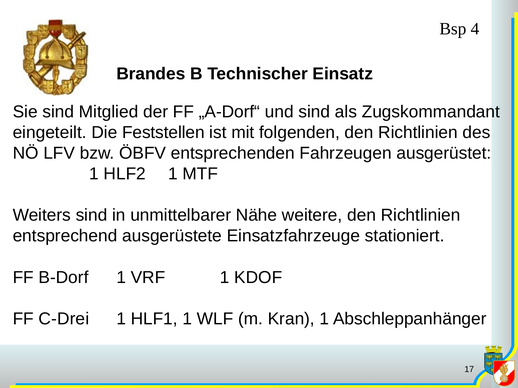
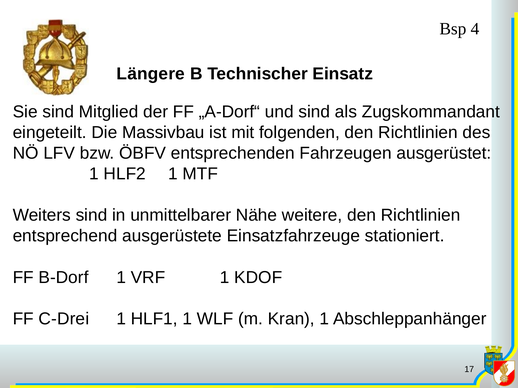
Brandes: Brandes -> Längere (151, 74)
Feststellen: Feststellen -> Massivbau (163, 133)
